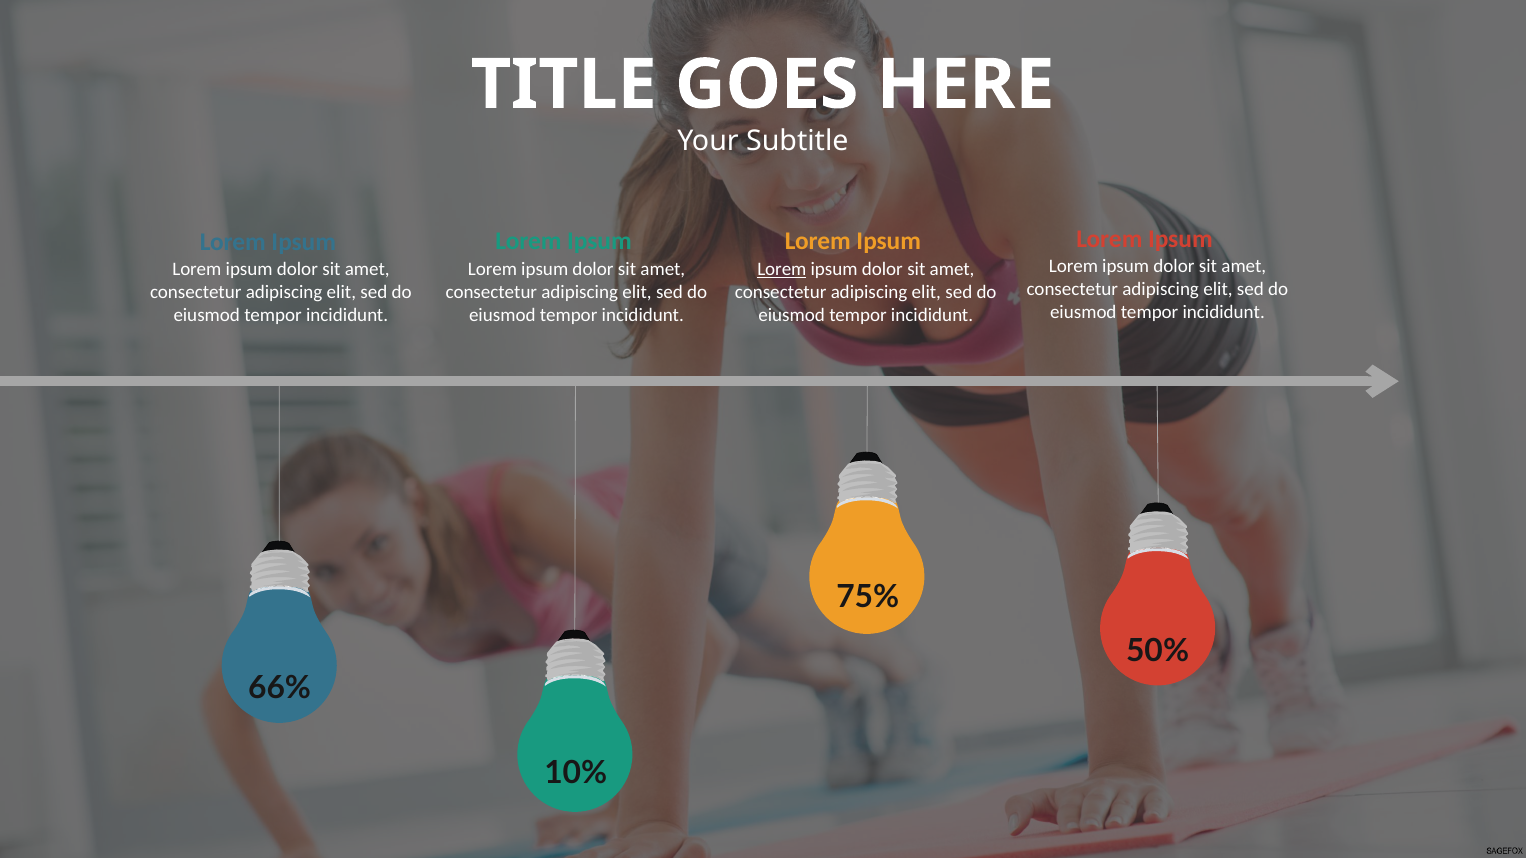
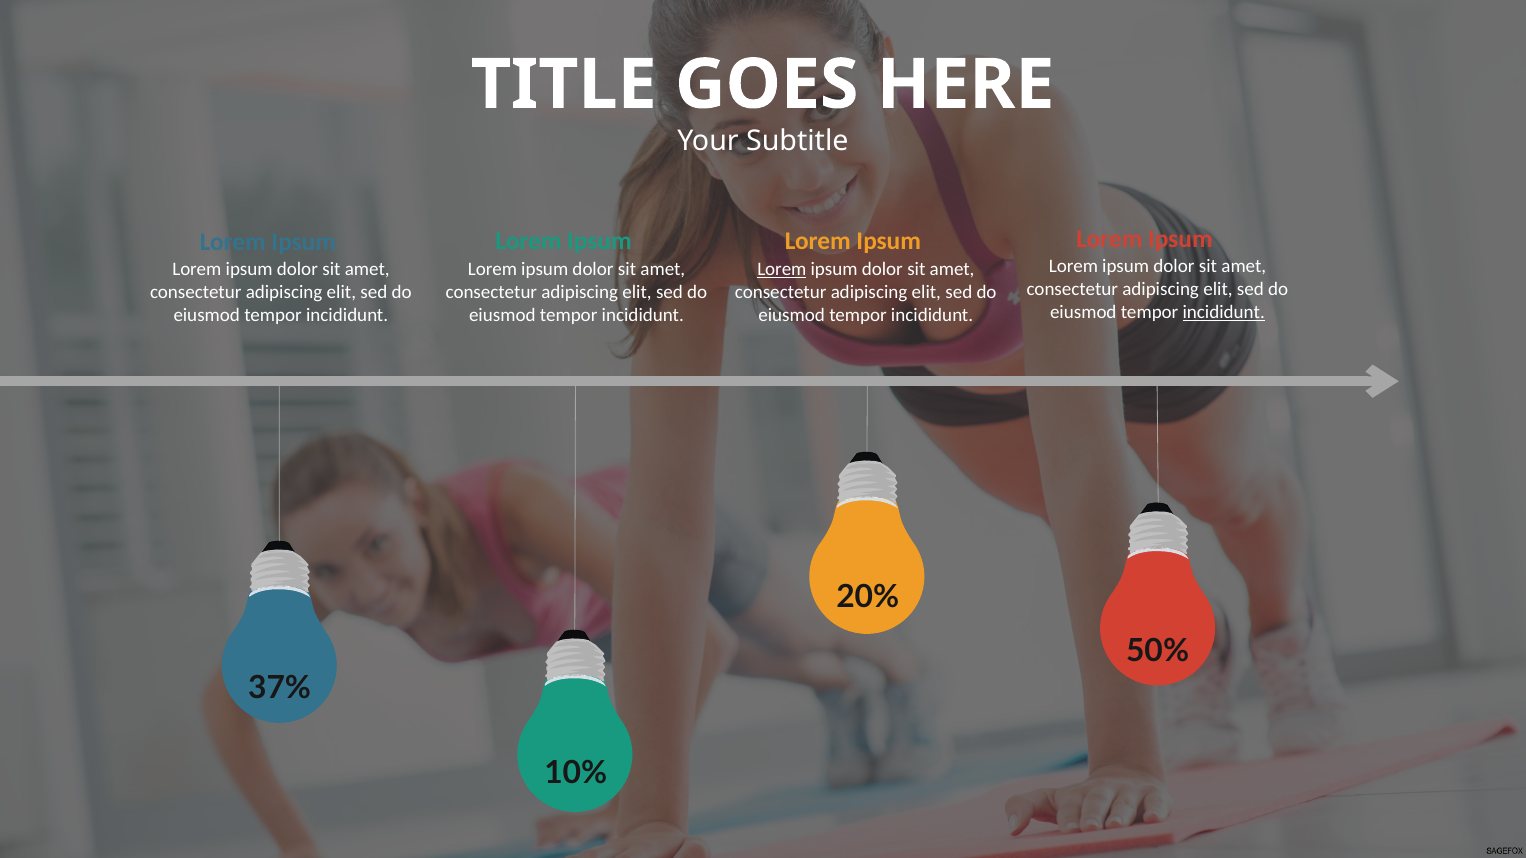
incididunt underline: none -> present (1224, 313)
75%: 75% -> 20% (868, 597)
66%: 66% -> 37% (280, 689)
